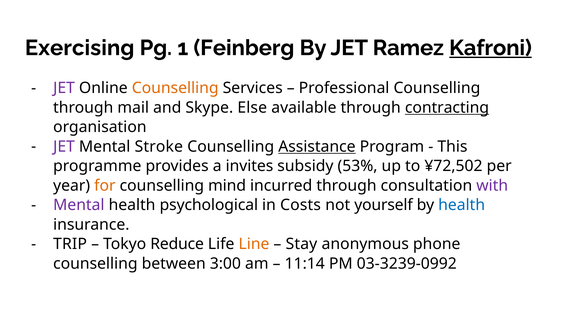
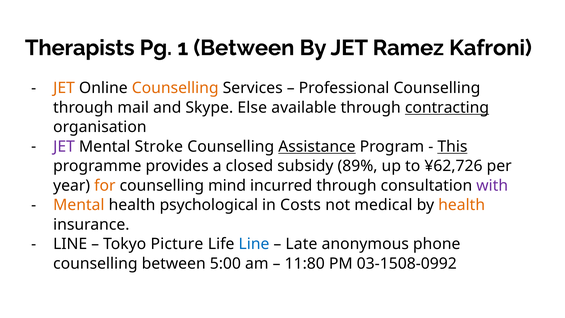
Exercising: Exercising -> Therapists (80, 48)
1 Feinberg: Feinberg -> Between (244, 48)
Kafroni underline: present -> none (490, 48)
JET colour: purple -> orange (64, 88)
This underline: none -> present (452, 146)
invites: invites -> closed (249, 166)
53%: 53% -> 89% (358, 166)
¥72,502: ¥72,502 -> ¥62,726 (453, 166)
Mental colour: purple -> orange (79, 205)
yourself: yourself -> medical (383, 205)
health colour: blue -> orange (462, 205)
TRIP: TRIP -> LINE (70, 244)
Reduce: Reduce -> Picture (177, 244)
Line colour: orange -> blue (254, 244)
Stay: Stay -> Late (301, 244)
3:00: 3:00 -> 5:00 (225, 263)
11:14: 11:14 -> 11:80 (305, 263)
03-3239-0992: 03-3239-0992 -> 03-1508-0992 (407, 263)
